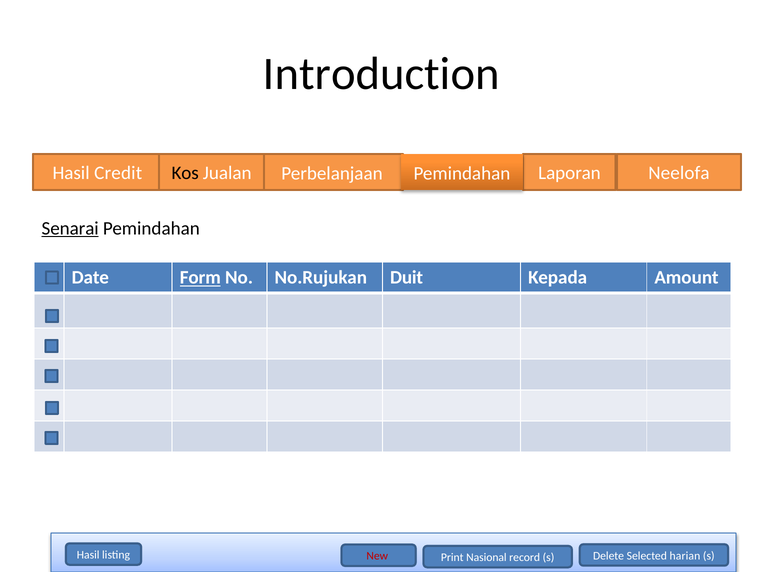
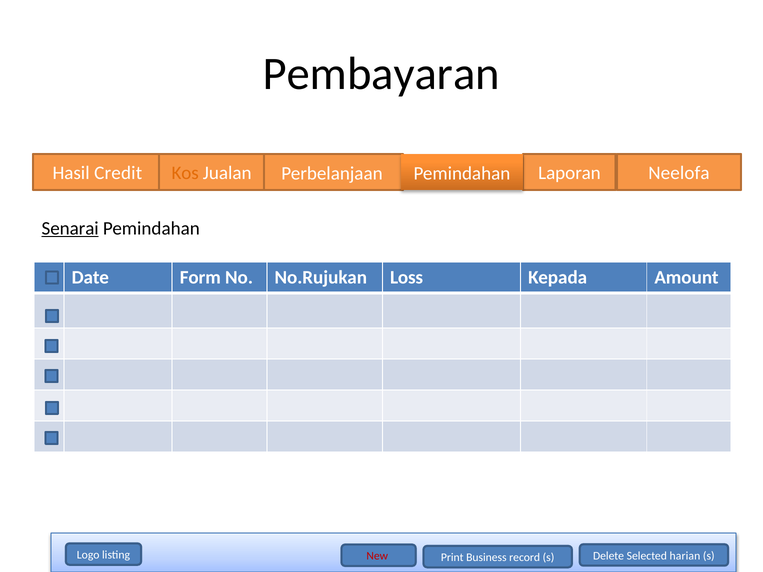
Introduction: Introduction -> Pembayaran (381, 74)
Kos colour: black -> orange (185, 173)
Form underline: present -> none (200, 278)
Duit: Duit -> Loss (407, 278)
Hasil: Hasil -> Logo (88, 555)
Nasional: Nasional -> Business (486, 558)
